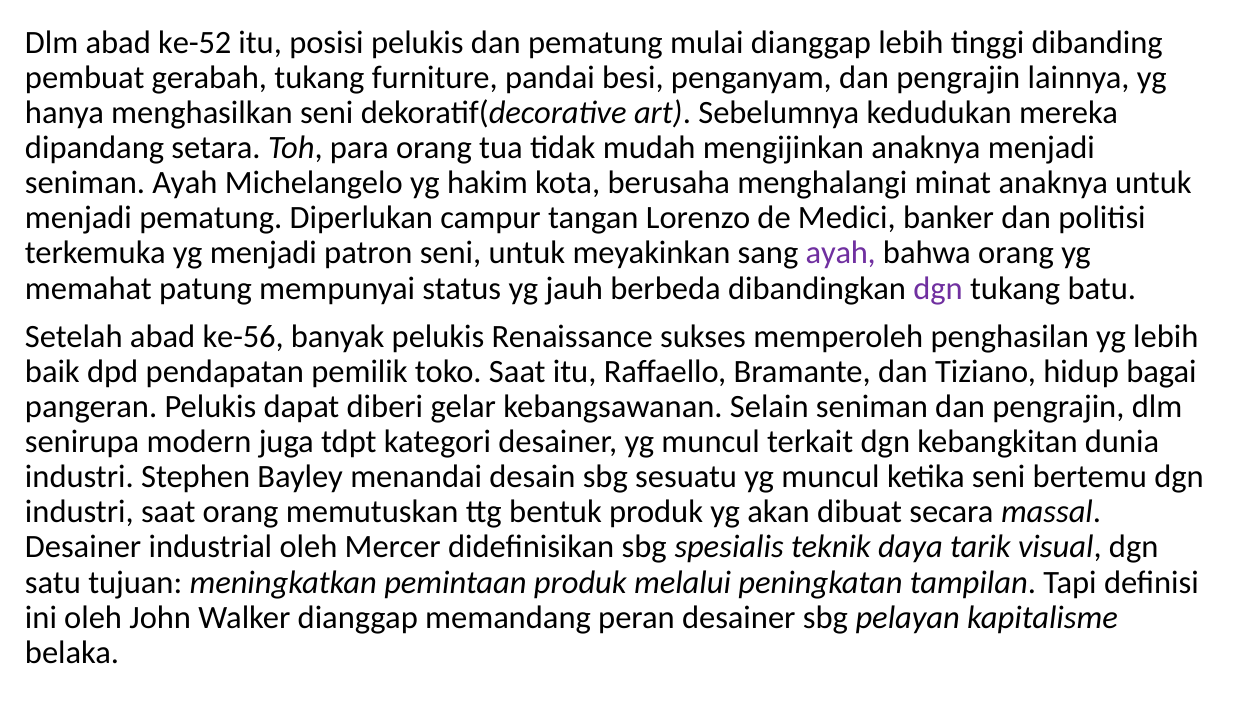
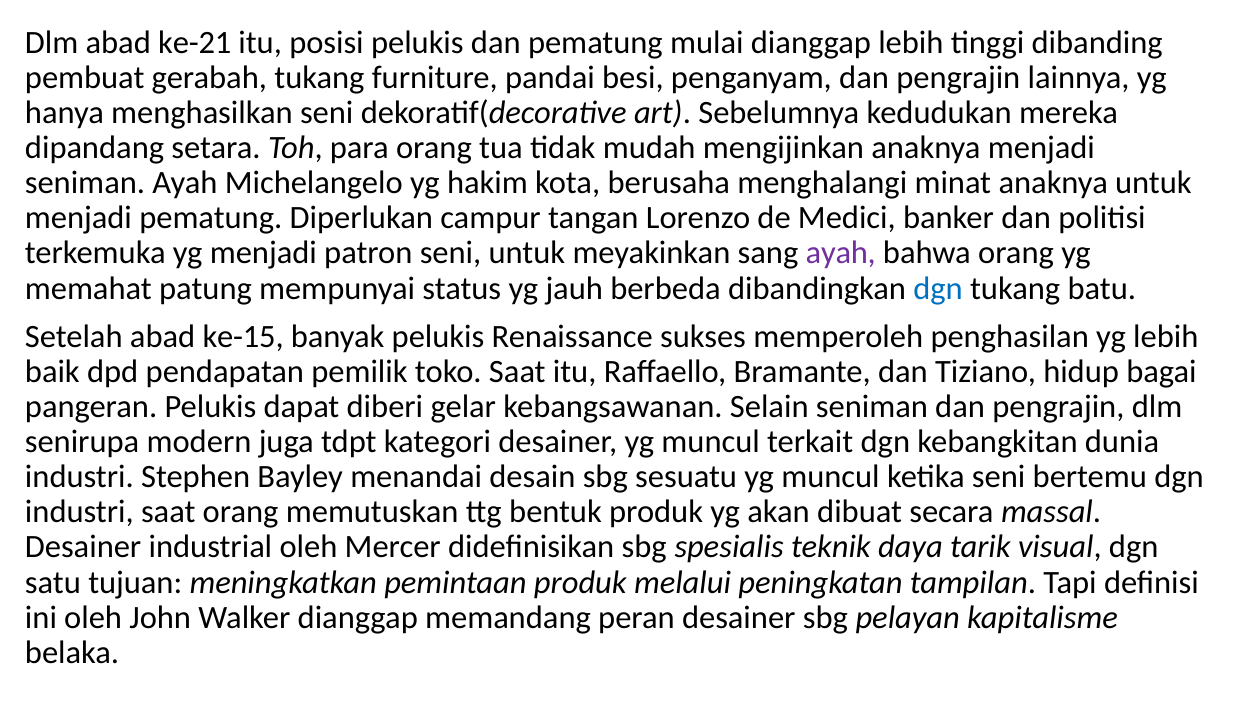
ke-52: ke-52 -> ke-21 (195, 42)
dgn colour: purple -> blue (938, 288)
ke-56: ke-56 -> ke-15 (243, 336)
